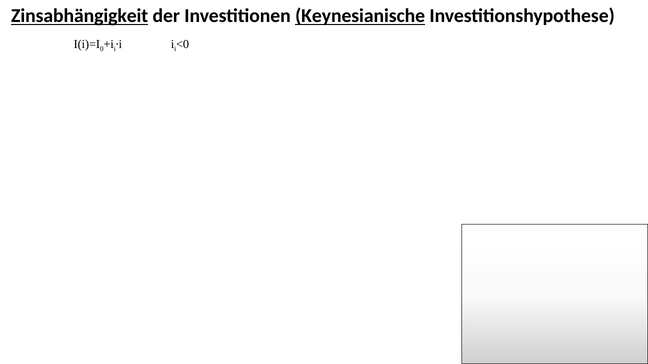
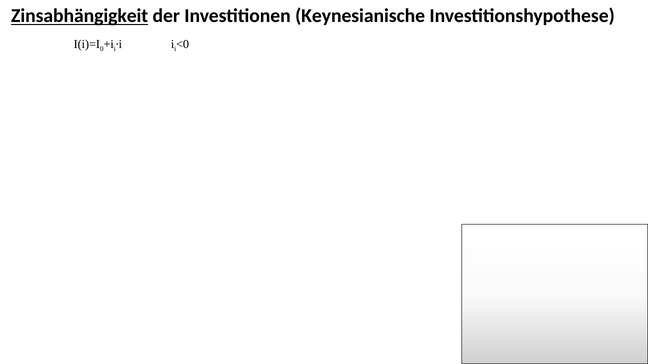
Keynesianische underline: present -> none (360, 16)
